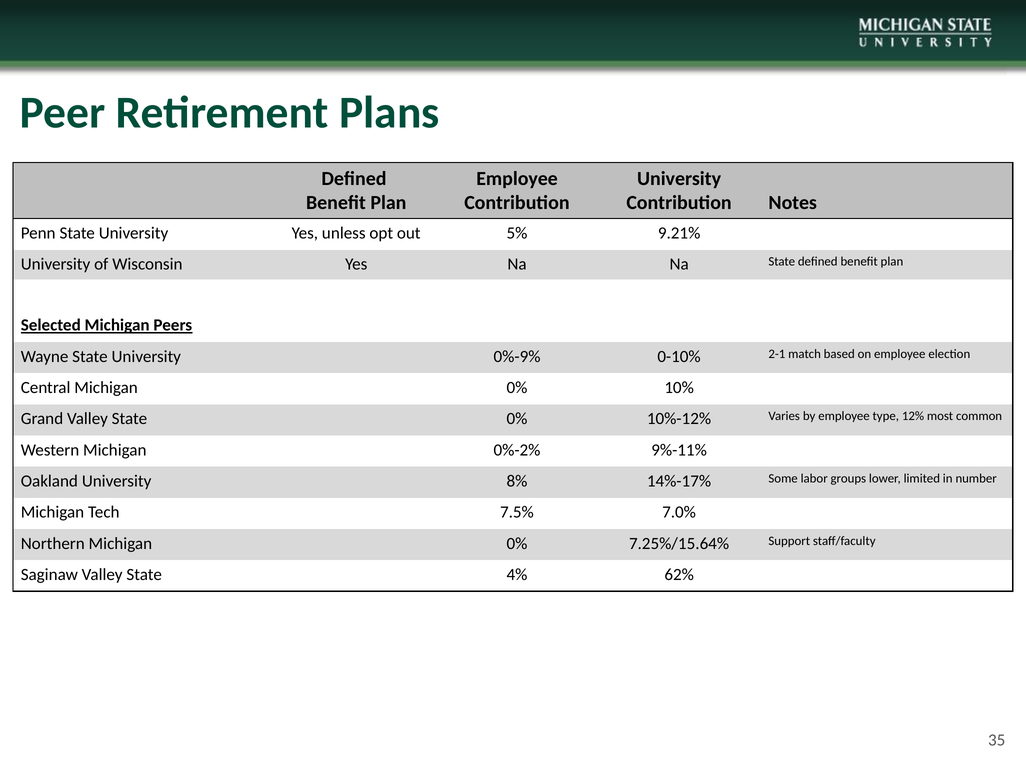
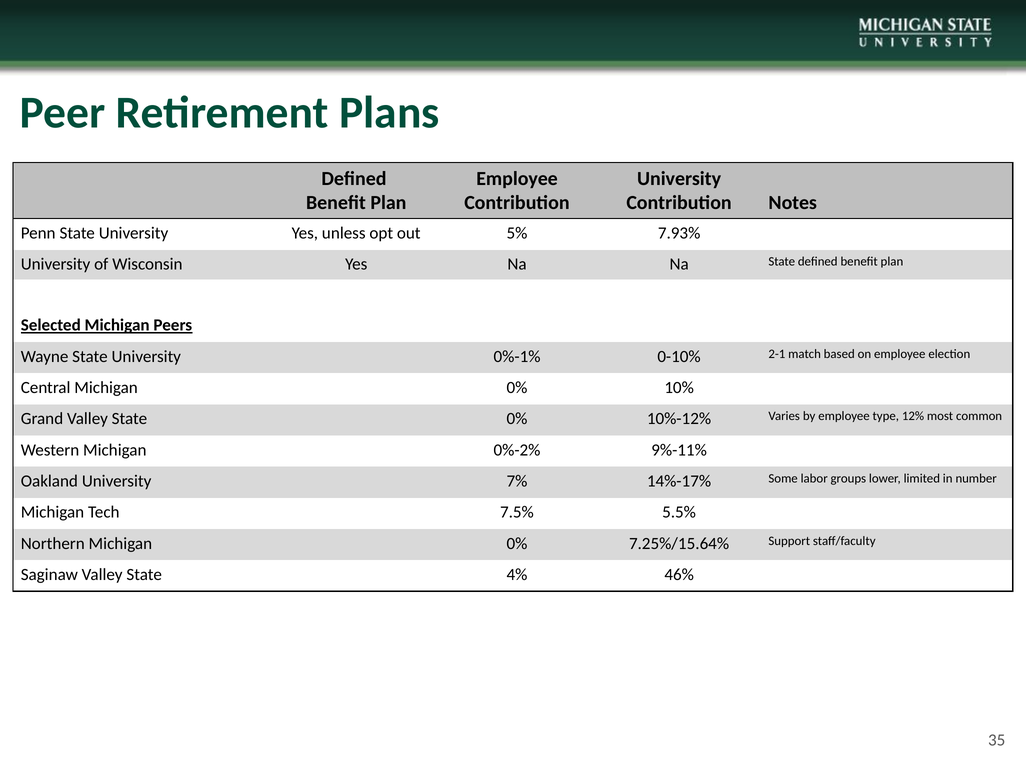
9.21%: 9.21% -> 7.93% (679, 233)
0%-9%: 0%-9% -> 0%-1% (517, 357)
8%: 8% -> 7% (517, 481)
7.0%: 7.0% -> 5.5% (679, 513)
62%: 62% -> 46% (679, 575)
